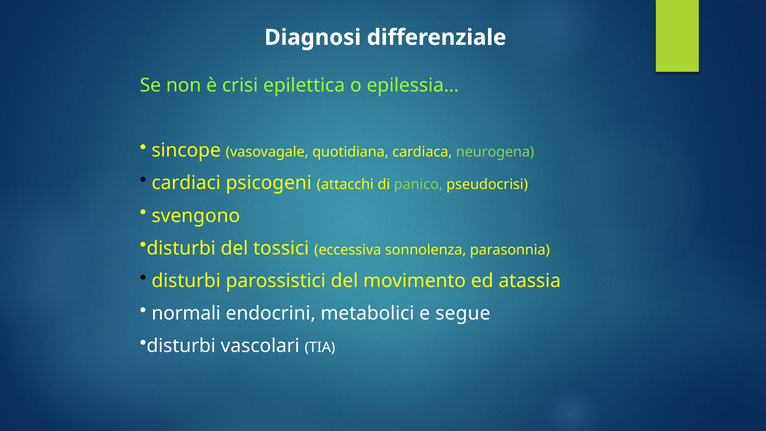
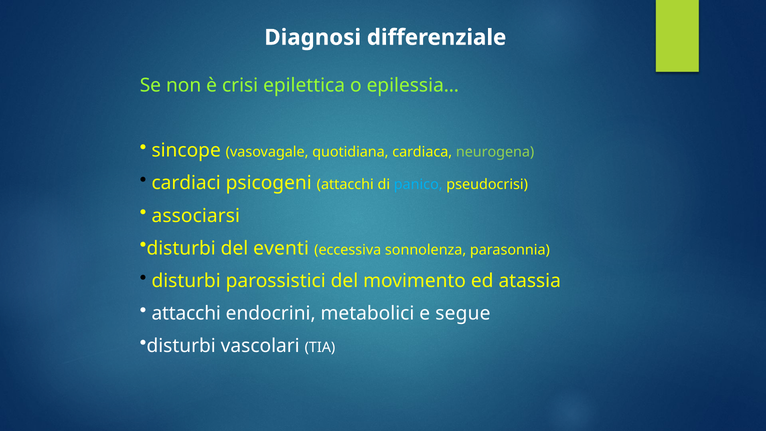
panico colour: light green -> light blue (418, 185)
svengono: svengono -> associarsi (196, 216)
tossici: tossici -> eventi (281, 248)
normali: normali -> attacchi (186, 313)
